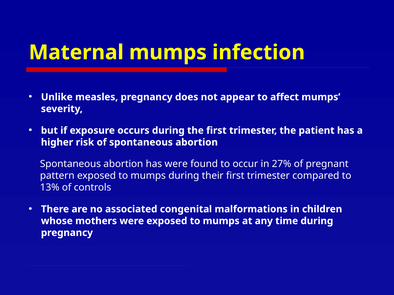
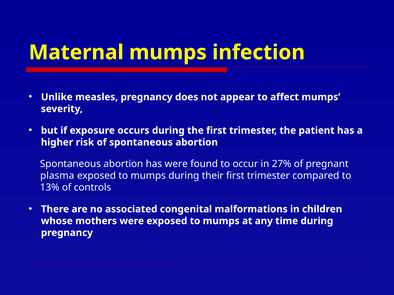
pattern: pattern -> plasma (57, 176)
